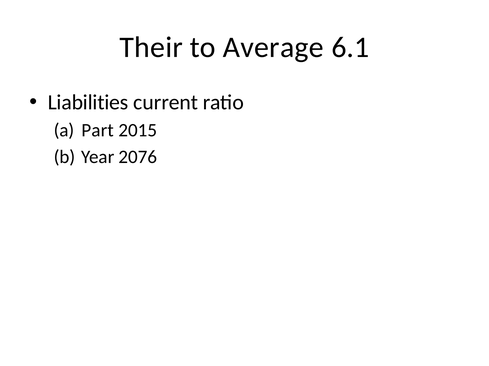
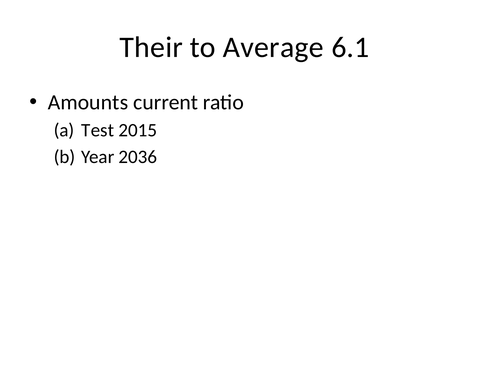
Liabilities: Liabilities -> Amounts (88, 103)
Part: Part -> Test (98, 131)
2076: 2076 -> 2036 (138, 157)
